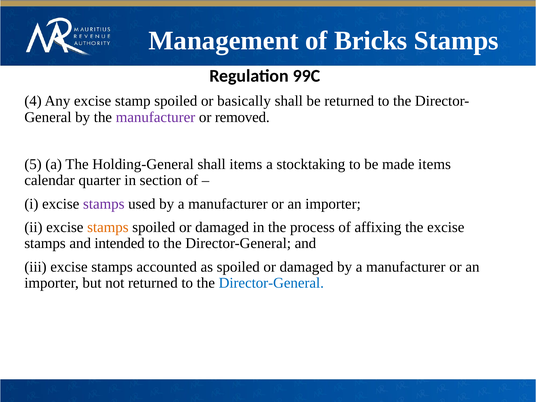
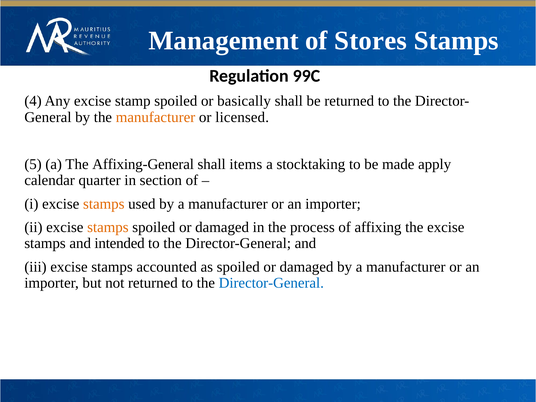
Bricks: Bricks -> Stores (371, 41)
manufacturer colour: purple -> orange (156, 117)
removed: removed -> licensed (242, 117)
Holding-General: Holding-General -> Affixing-General (143, 164)
made items: items -> apply (435, 164)
stamps colour: purple -> orange (104, 204)
